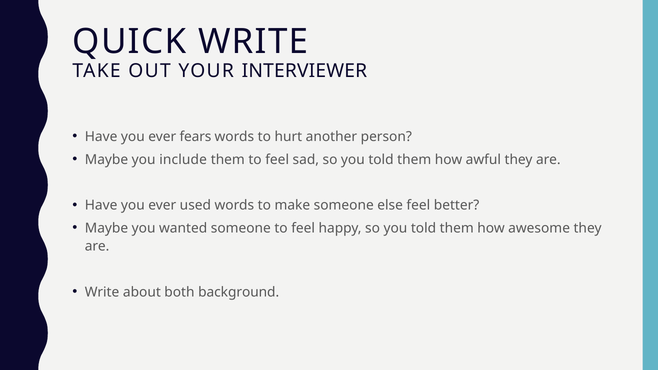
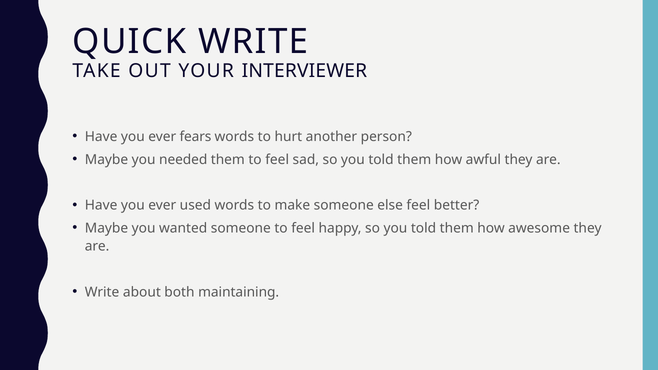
include: include -> needed (183, 160)
background: background -> maintaining (239, 292)
